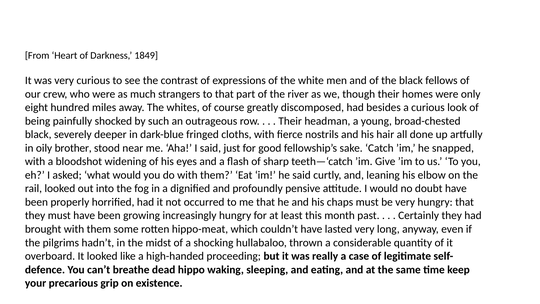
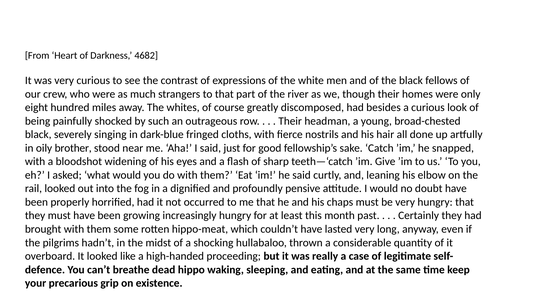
1849: 1849 -> 4682 (146, 55)
deeper: deeper -> singing (110, 134)
